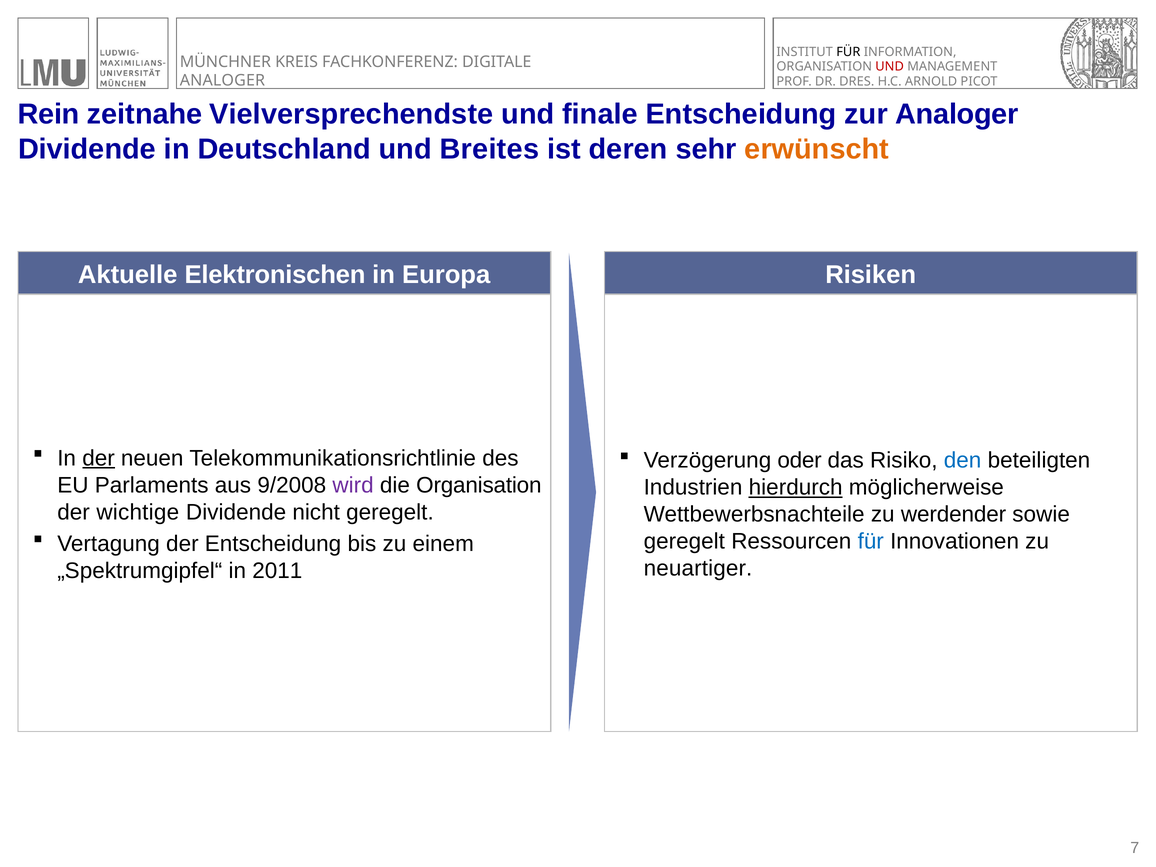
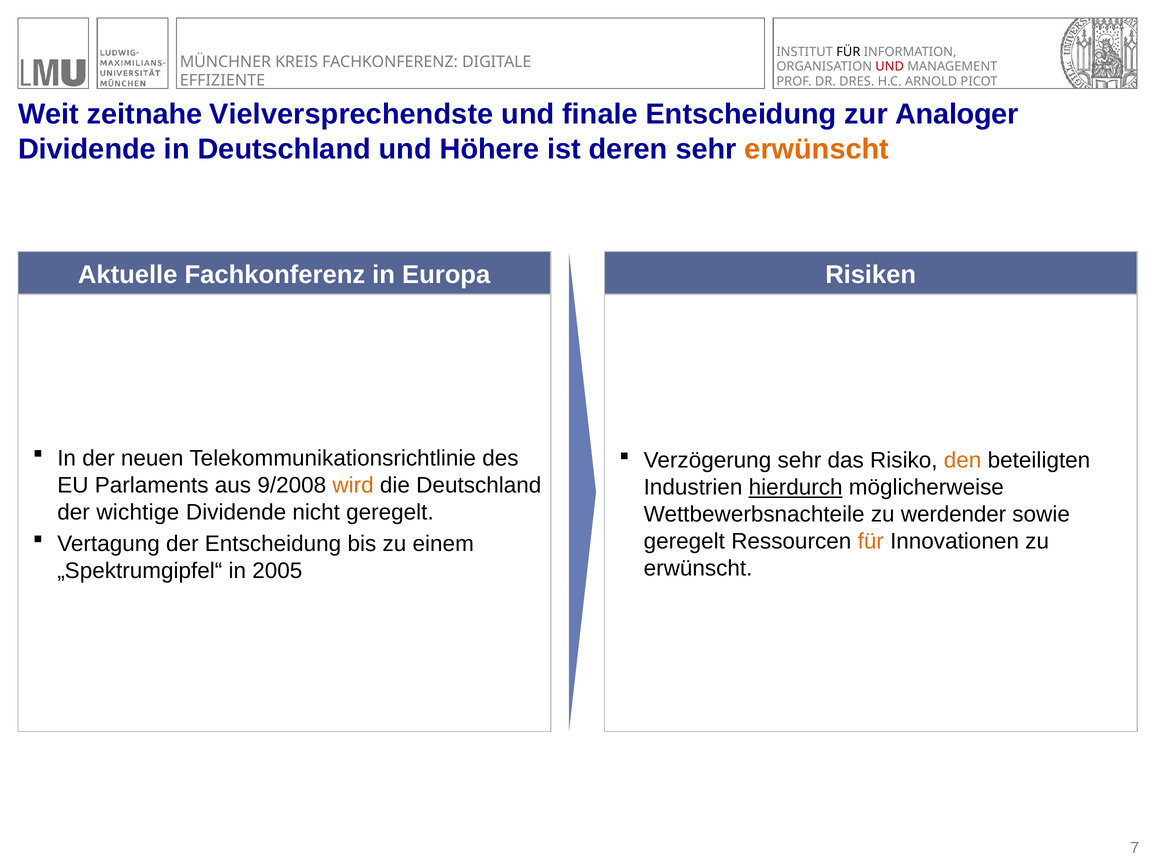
ANALOGER: ANALOGER -> EFFIZIENTE (222, 80)
Rein: Rein -> Weit (49, 114)
Breites: Breites -> Höhere (489, 149)
Aktuelle Elektronischen: Elektronischen -> Fachkonferenz (275, 275)
der underline: present -> none (99, 458)
Verzögerung oder: oder -> sehr (799, 460)
den colour: blue -> orange (963, 460)
wird colour: purple -> orange (353, 485)
die Organisation: Organisation -> Deutschland (479, 485)
für colour: blue -> orange (871, 541)
neuartiger: neuartiger -> erwünscht (698, 568)
2011: 2011 -> 2005 (277, 571)
